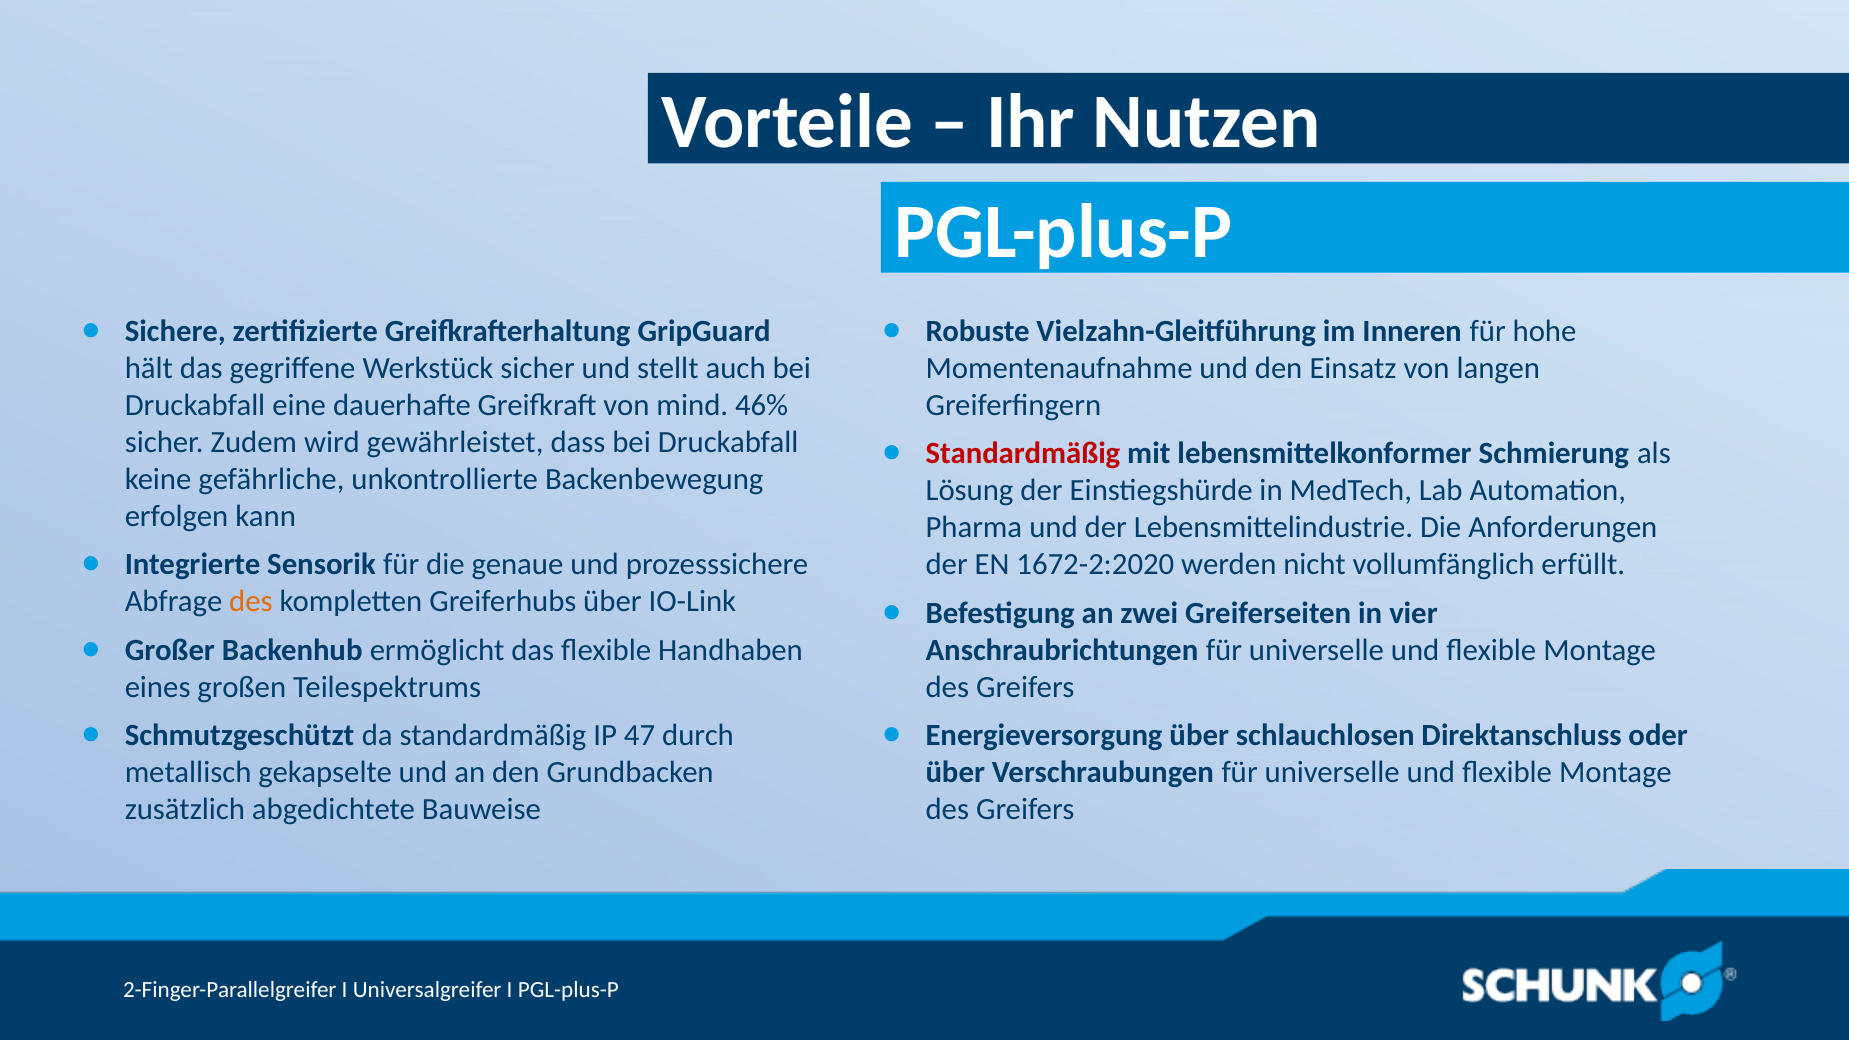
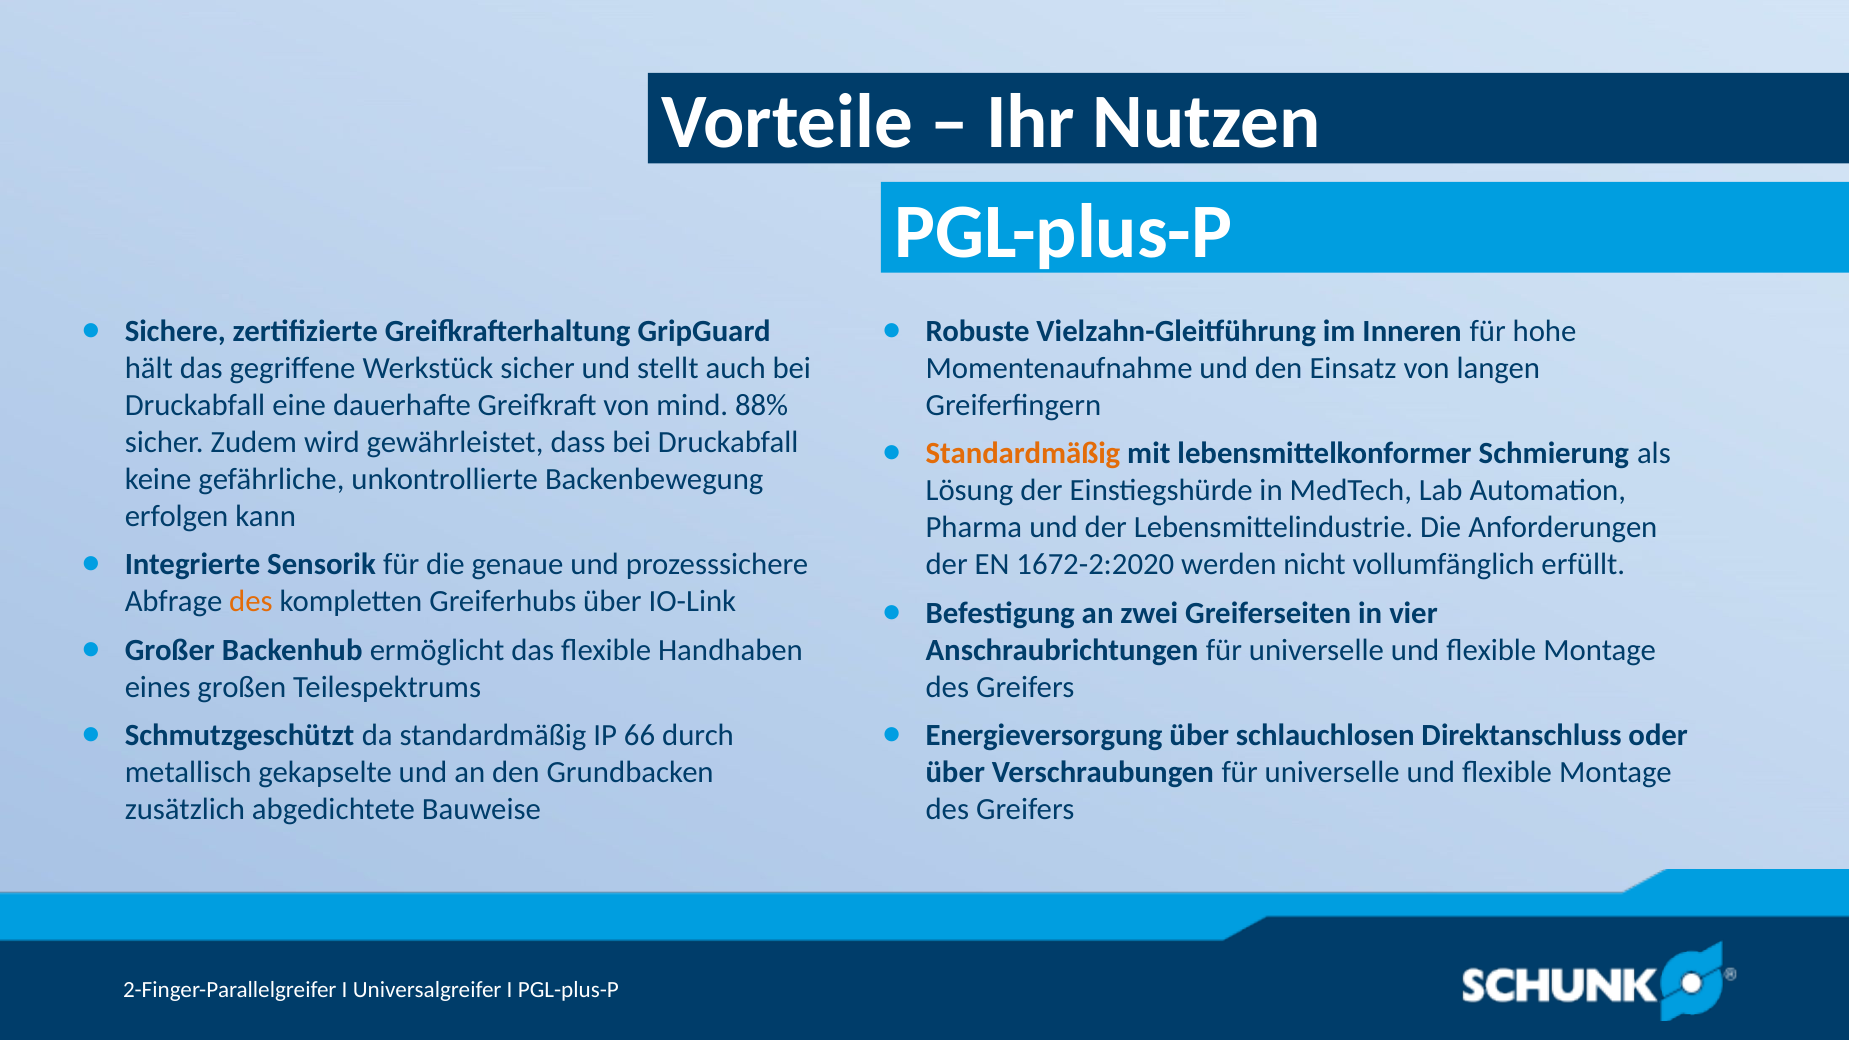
46%: 46% -> 88% (762, 405)
Standardmäßig colour: red -> orange (1023, 454)
47: 47 -> 66 (640, 736)
